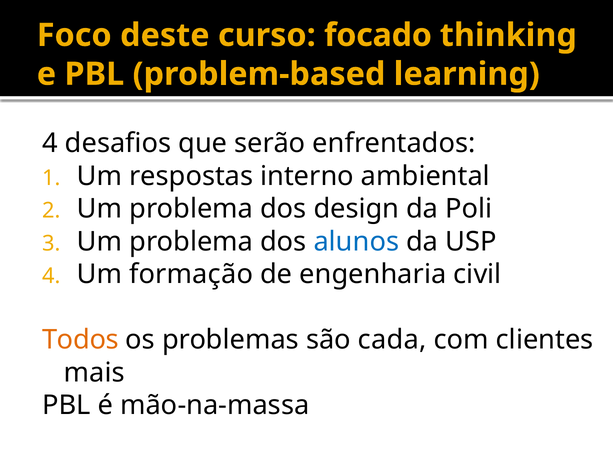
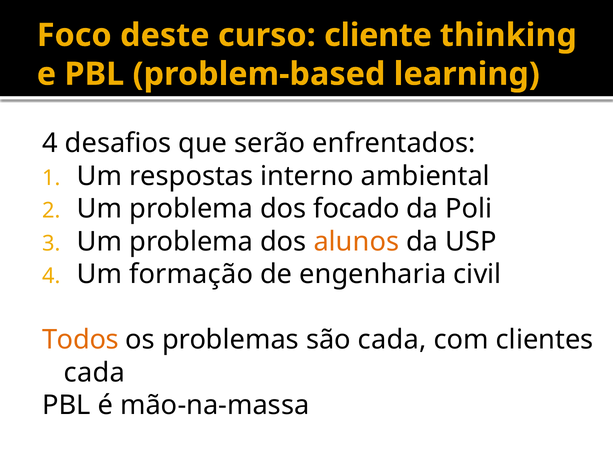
focado: focado -> cliente (378, 35)
design: design -> focado (357, 209)
alunos colour: blue -> orange (356, 242)
mais: mais -> cada (94, 372)
